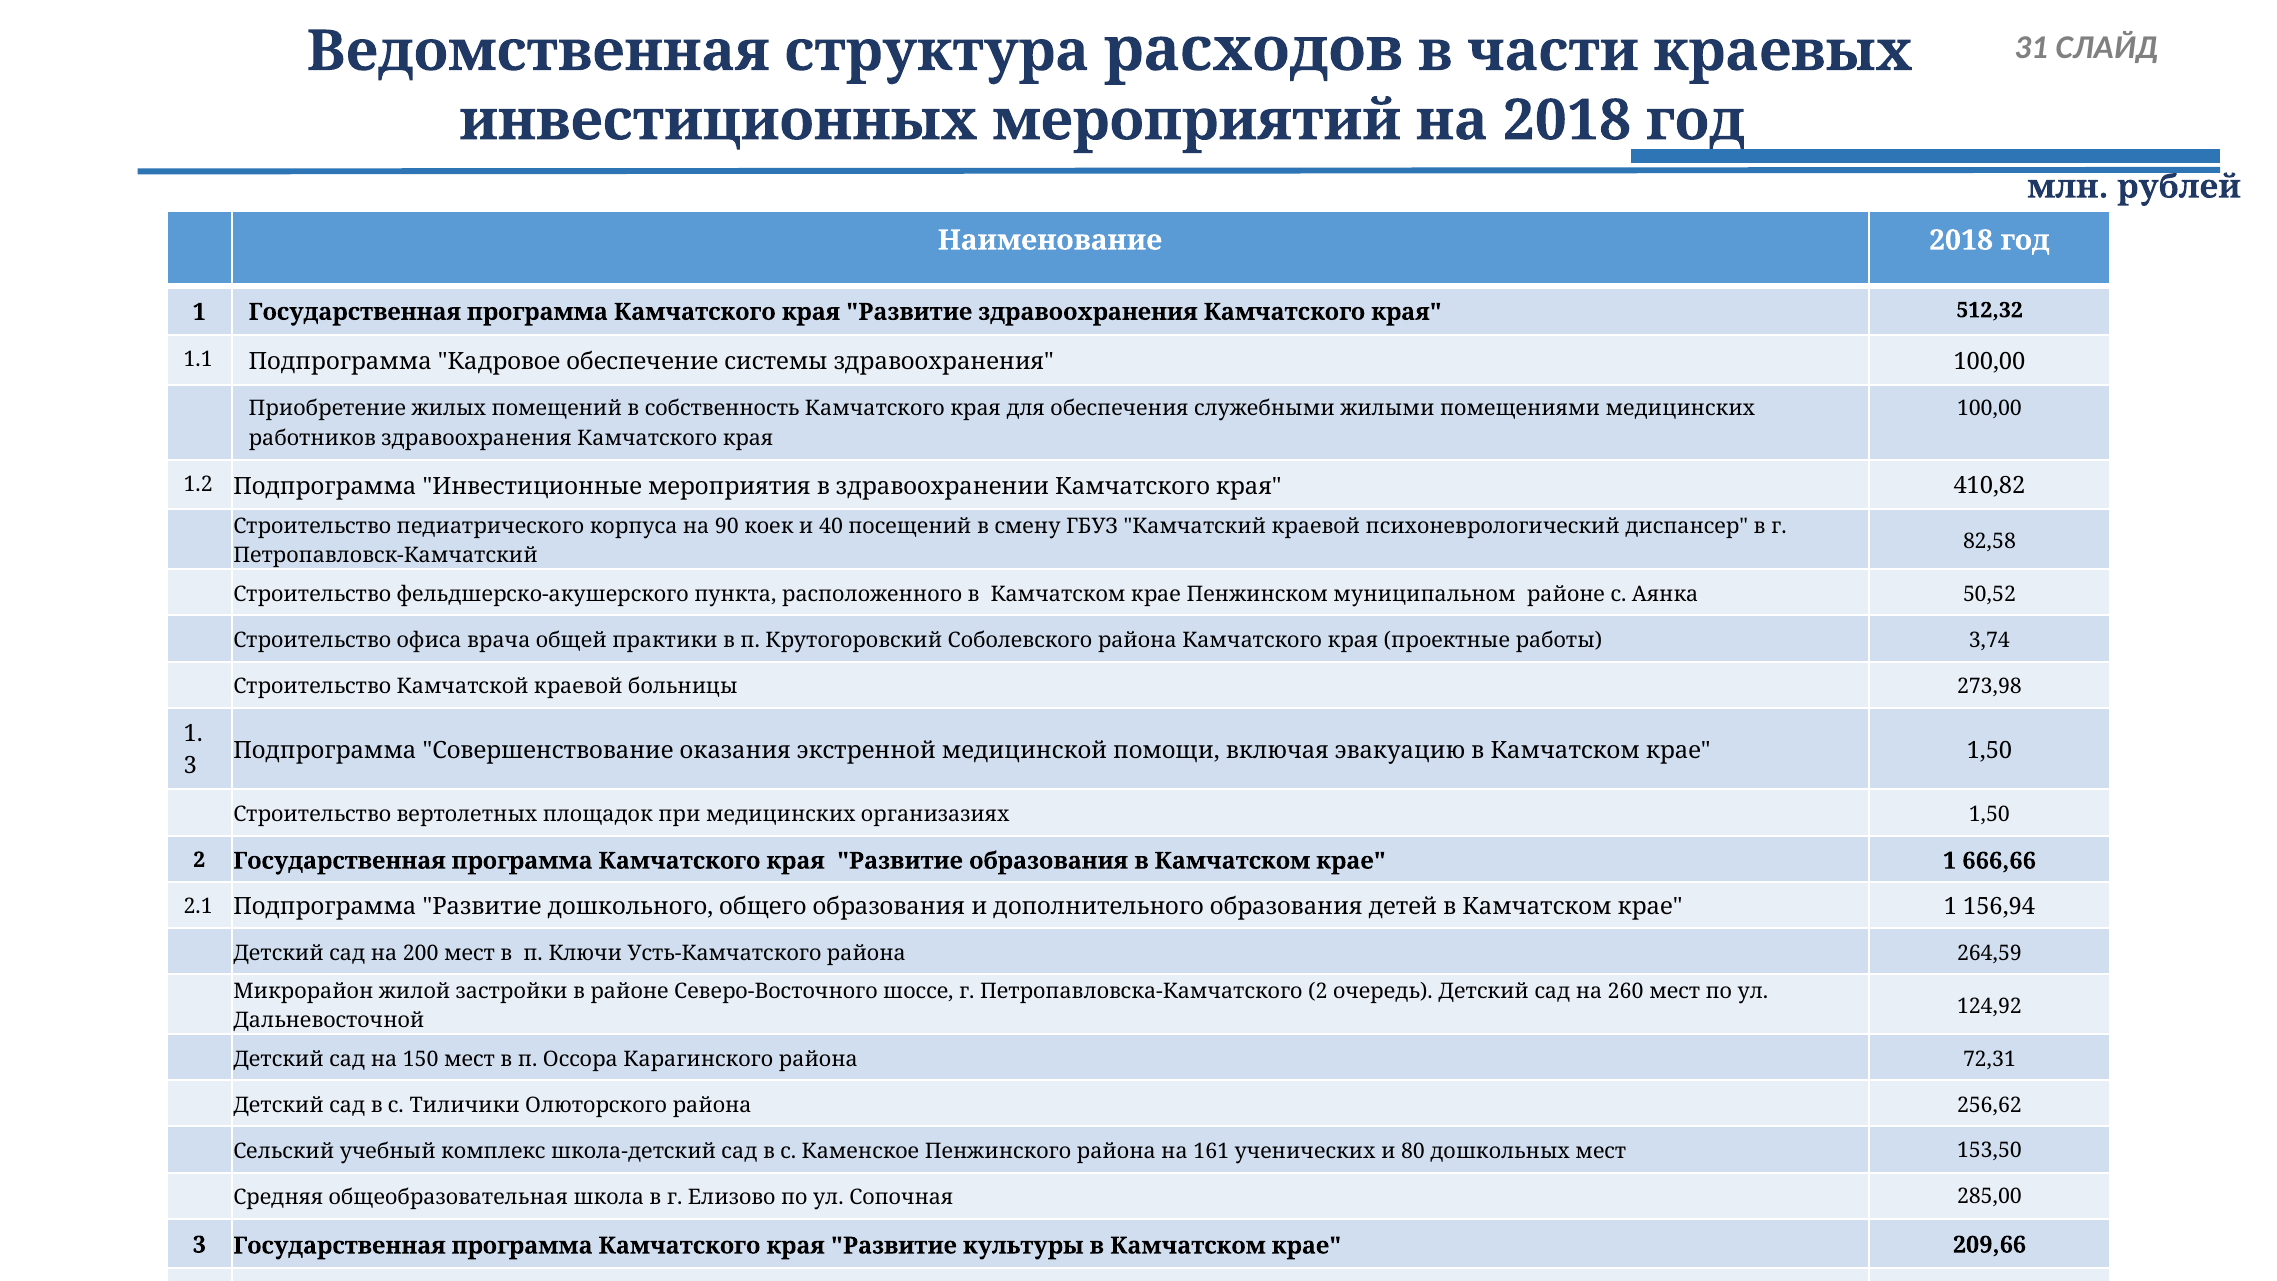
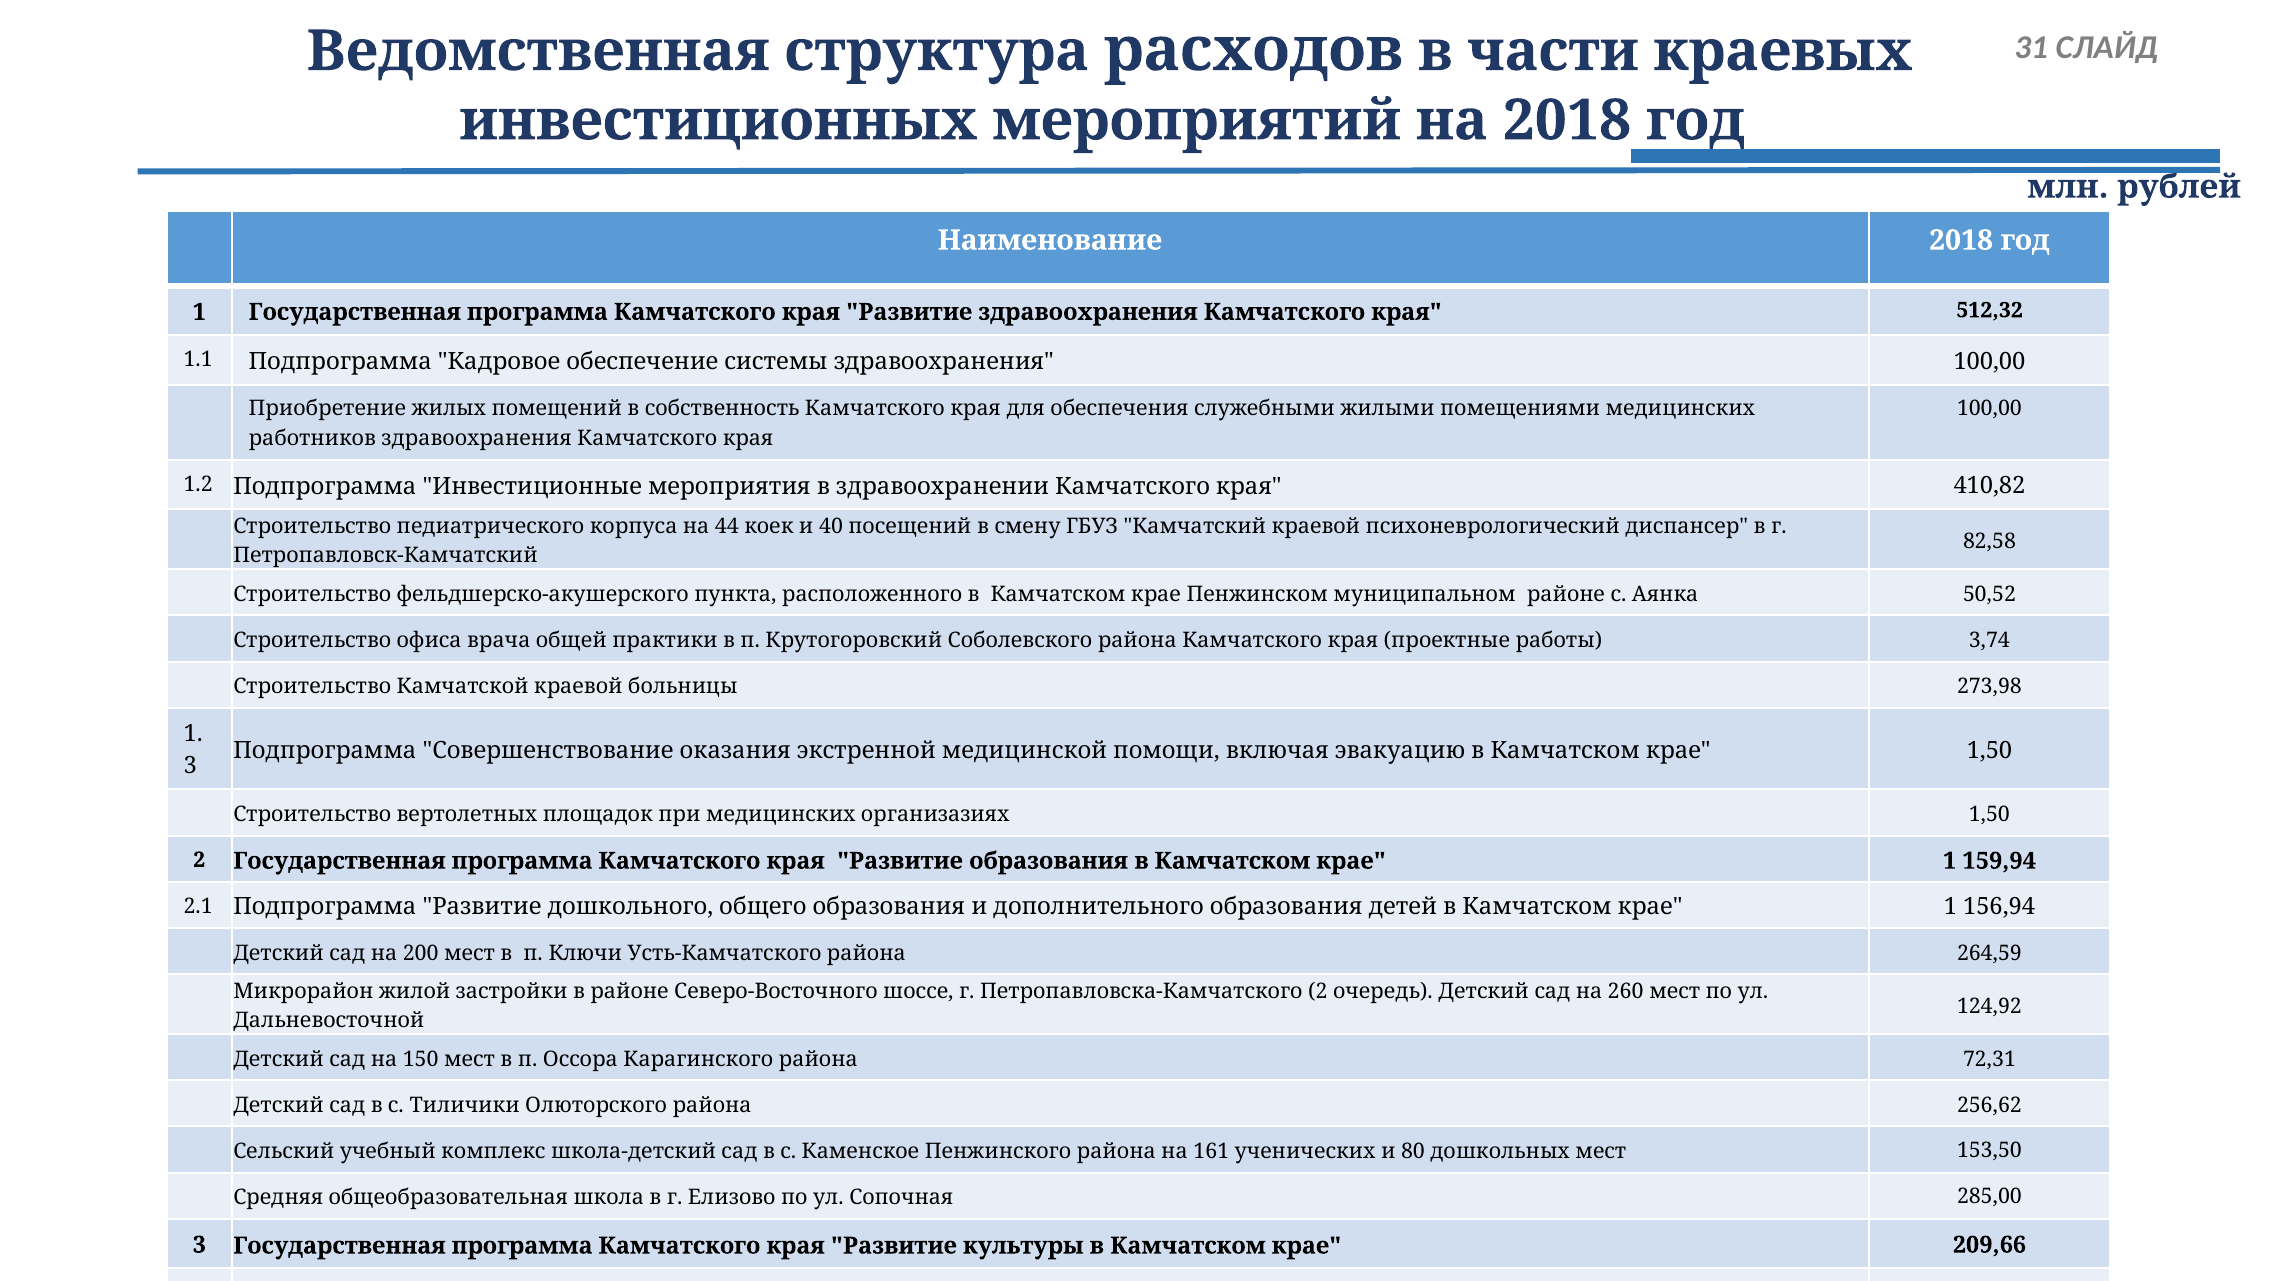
90: 90 -> 44 (727, 527)
666,66: 666,66 -> 159,94 (1999, 861)
